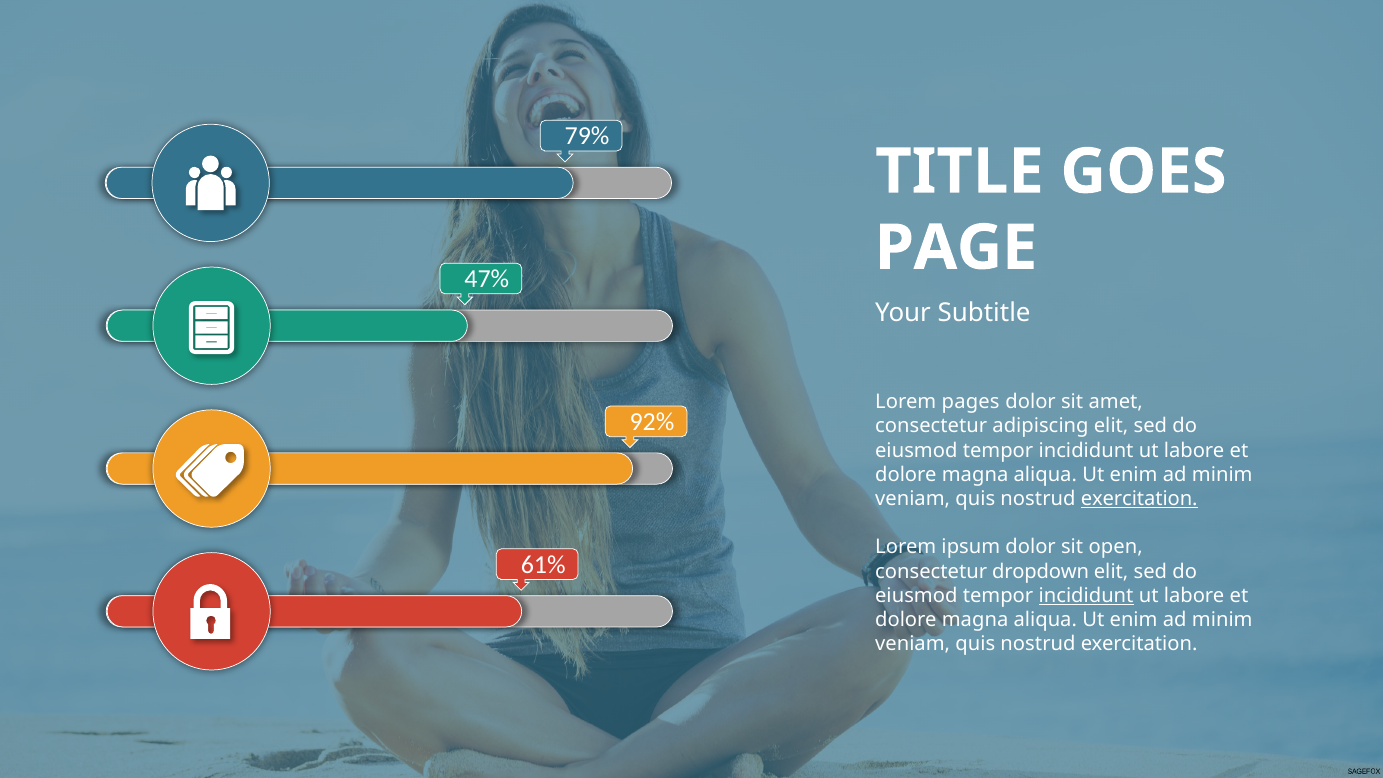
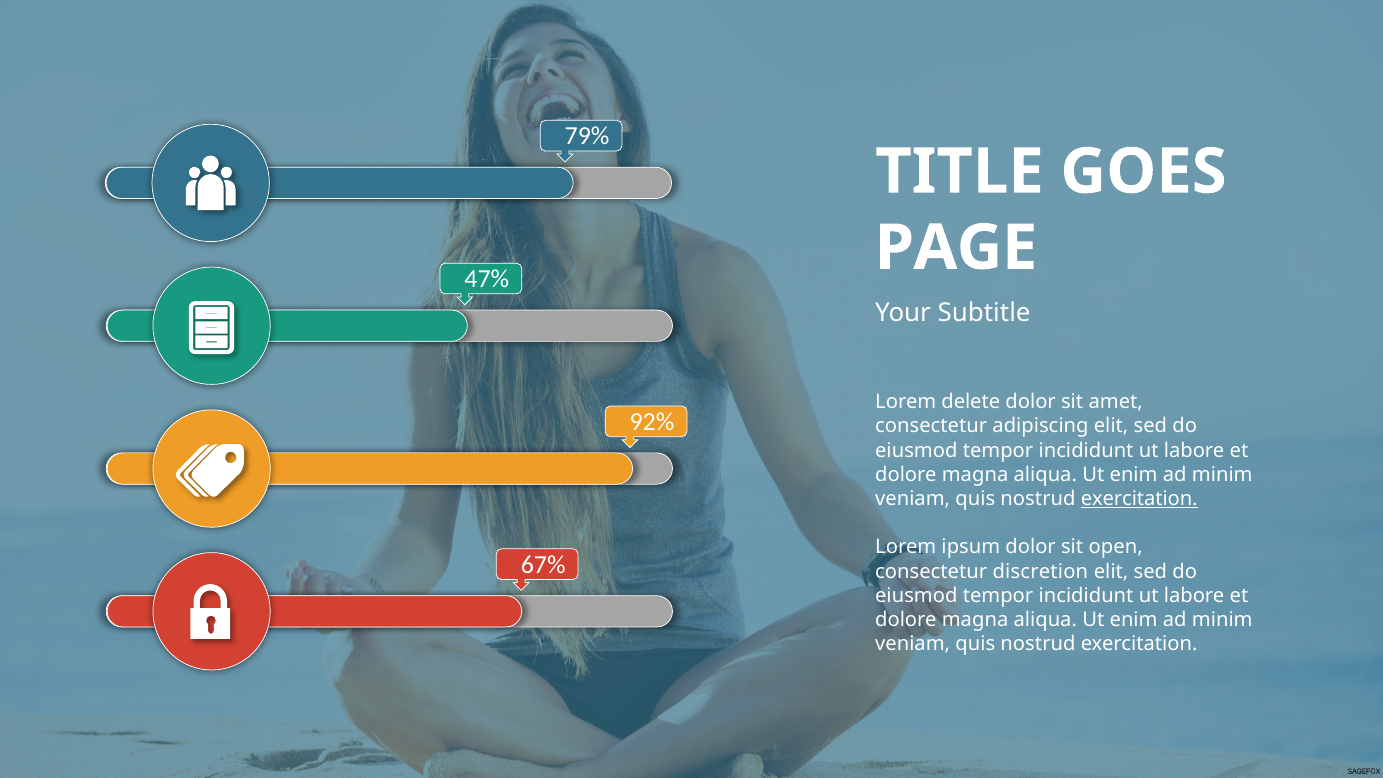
pages: pages -> delete (971, 402)
61%: 61% -> 67% (543, 564)
dropdown: dropdown -> discretion (1040, 572)
incididunt underline: present -> none (1086, 596)
